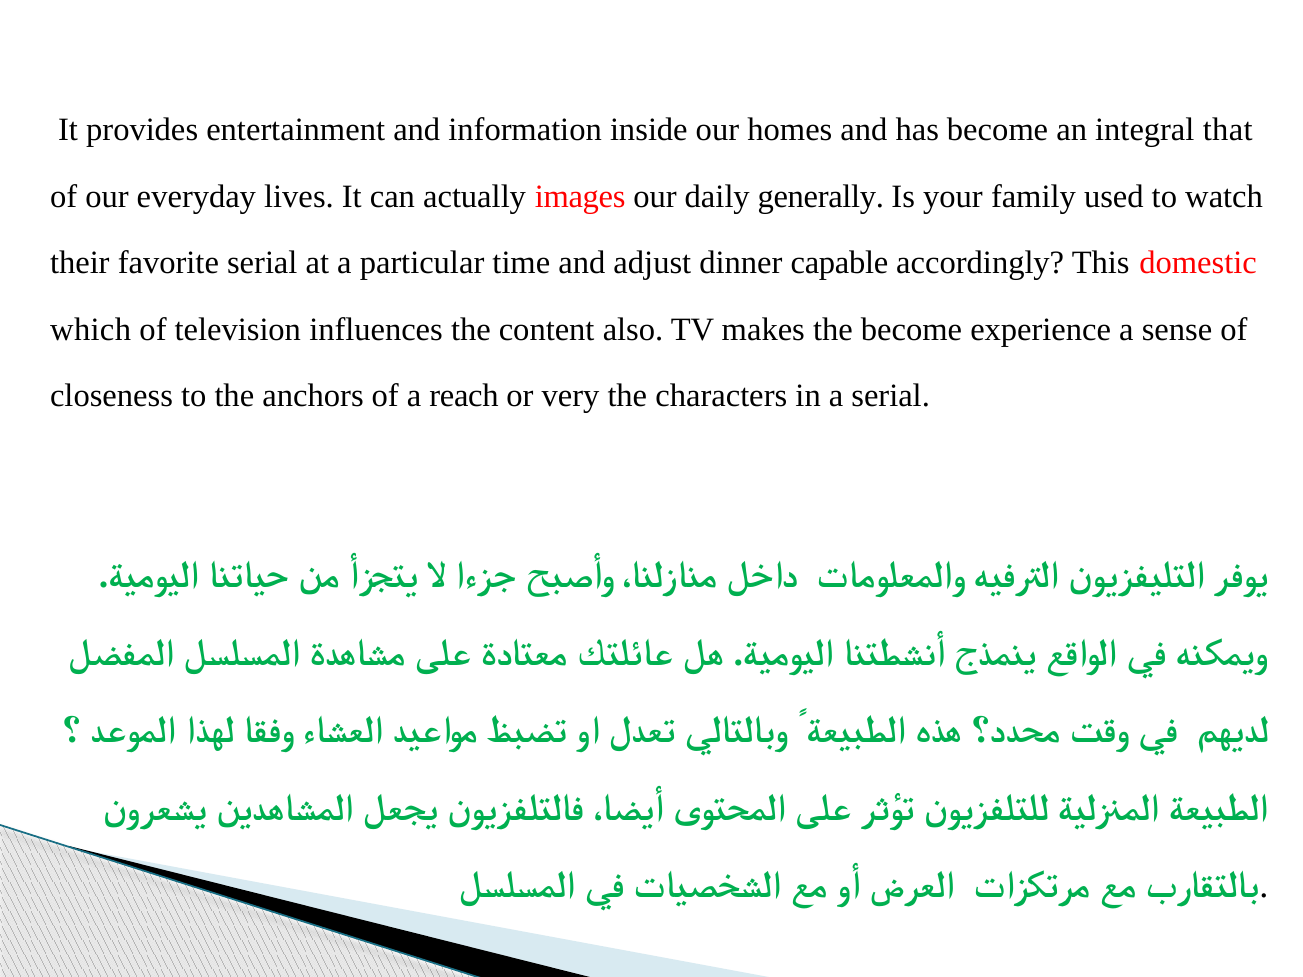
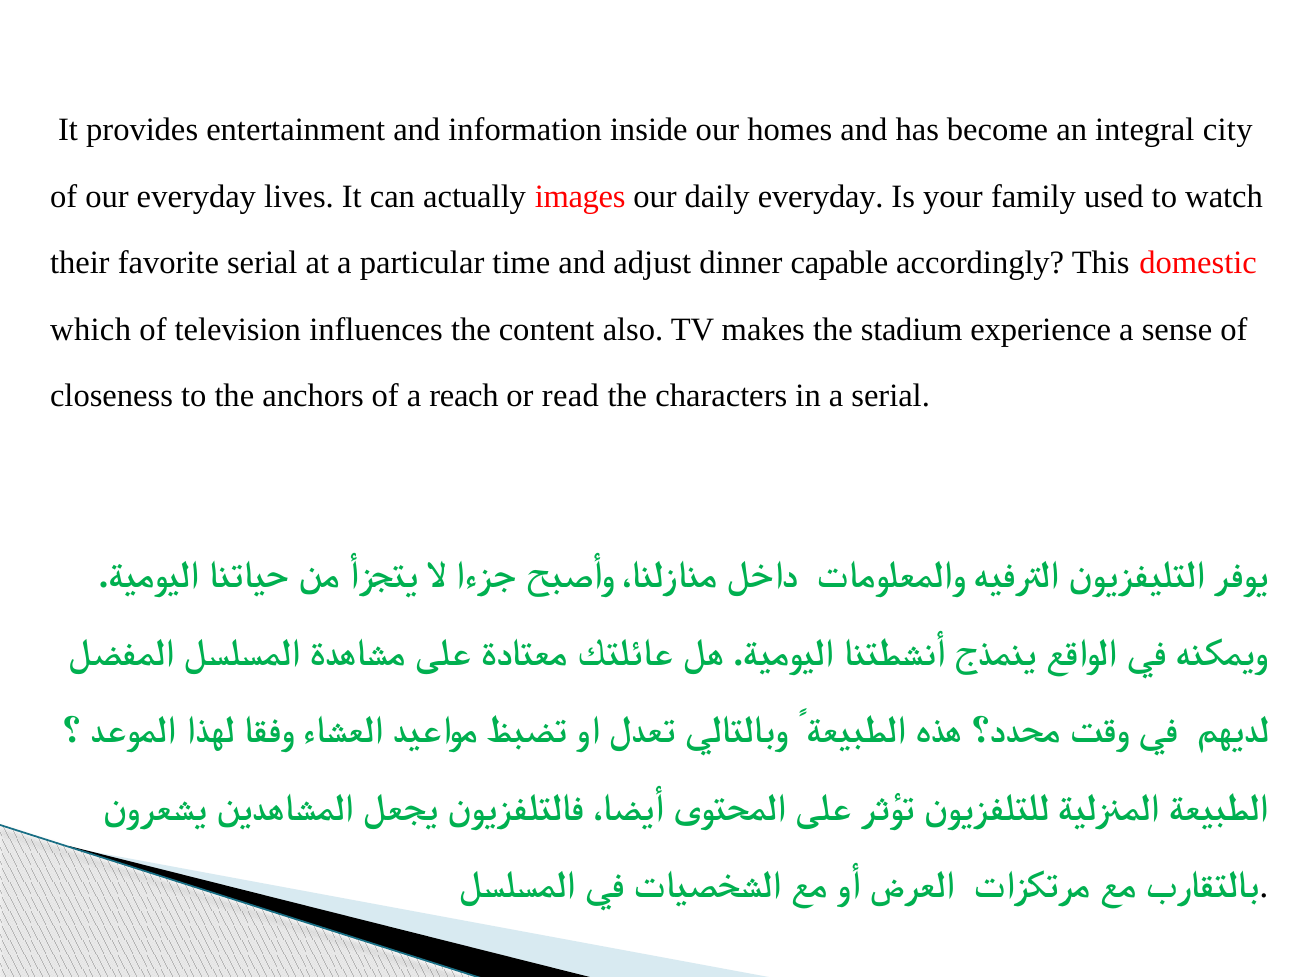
that: that -> city (1228, 130)
daily generally: generally -> everyday (821, 197)
the become: become -> stadium (912, 329)
very: very -> read (570, 396)
